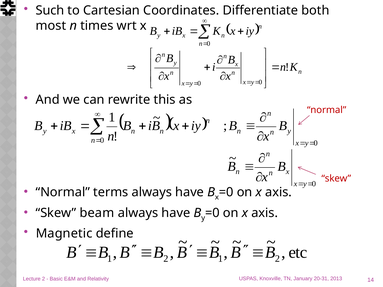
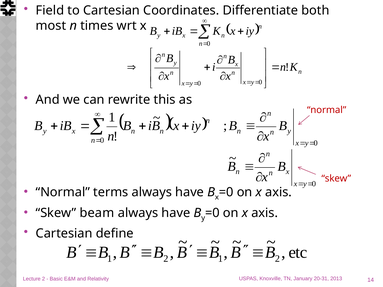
Such: Such -> Field (50, 10)
Magnetic: Magnetic -> Cartesian (64, 234)
